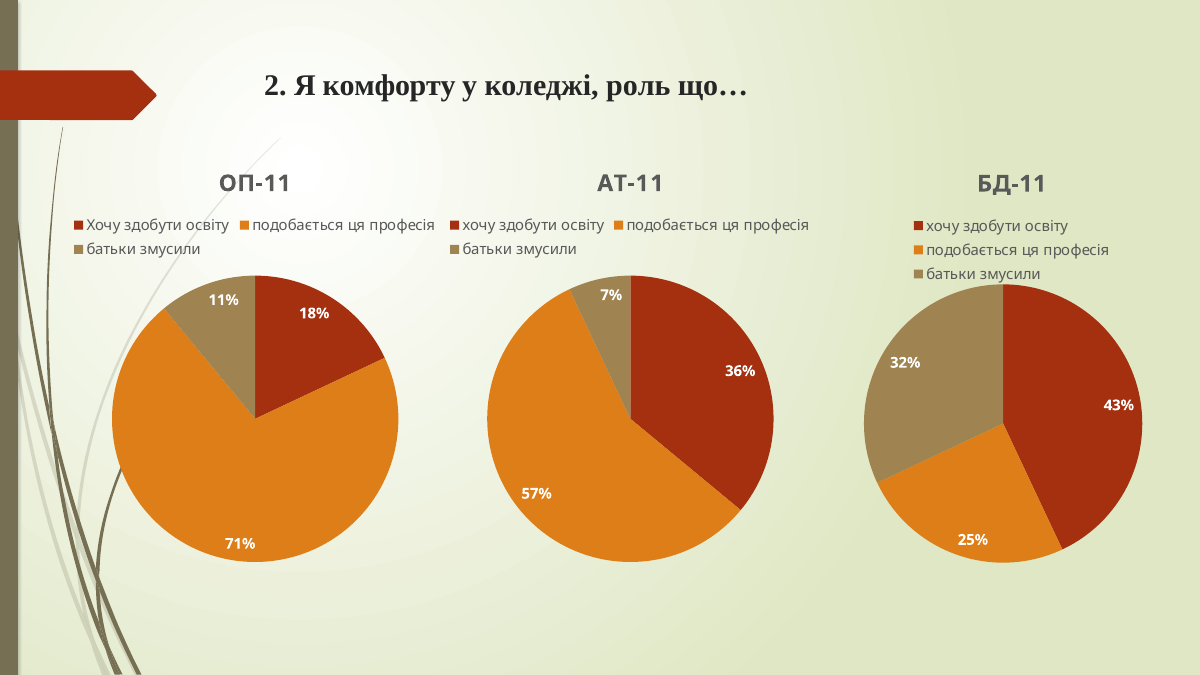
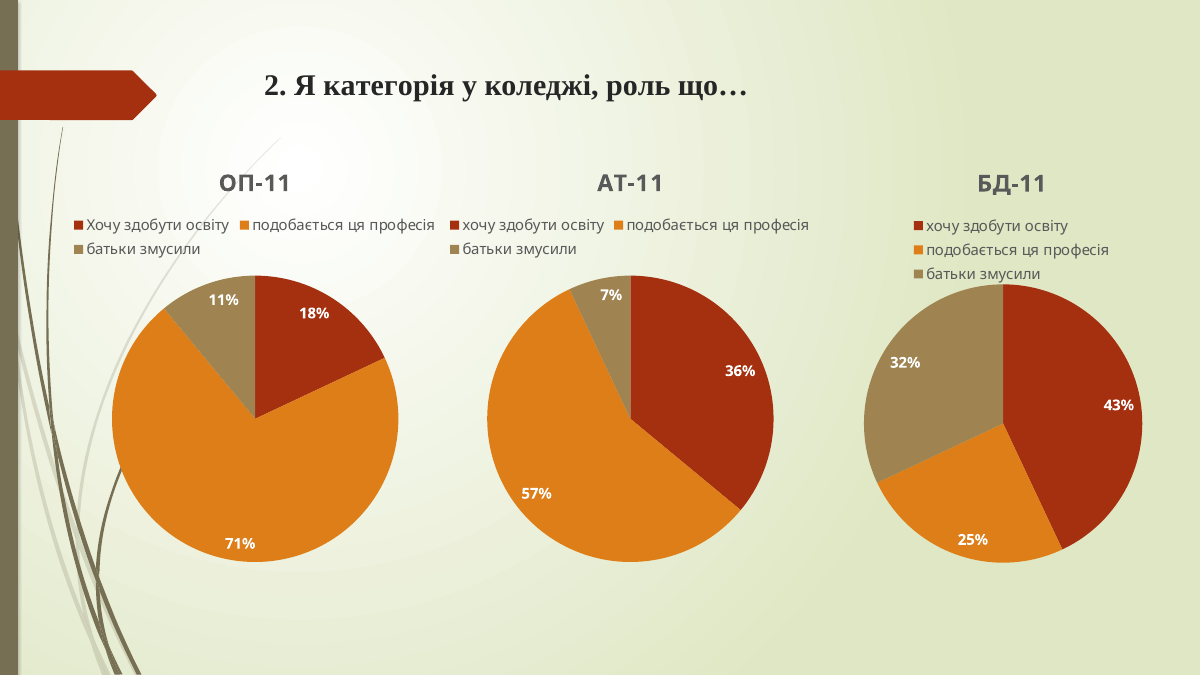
комфорту: комфорту -> категорія (389, 86)
